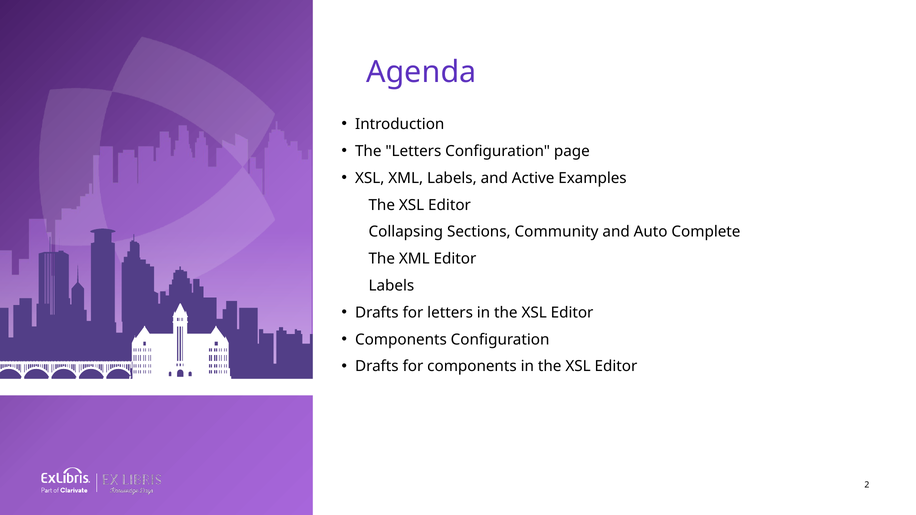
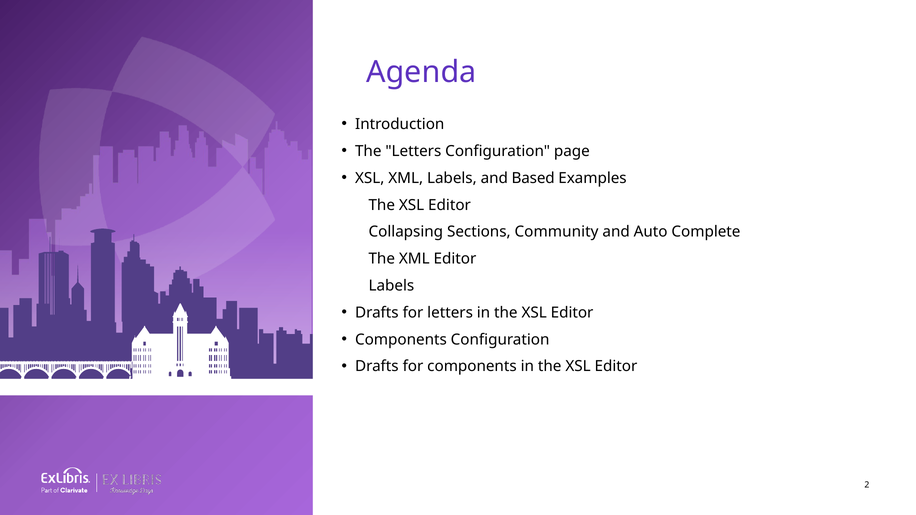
Active: Active -> Based (533, 178)
